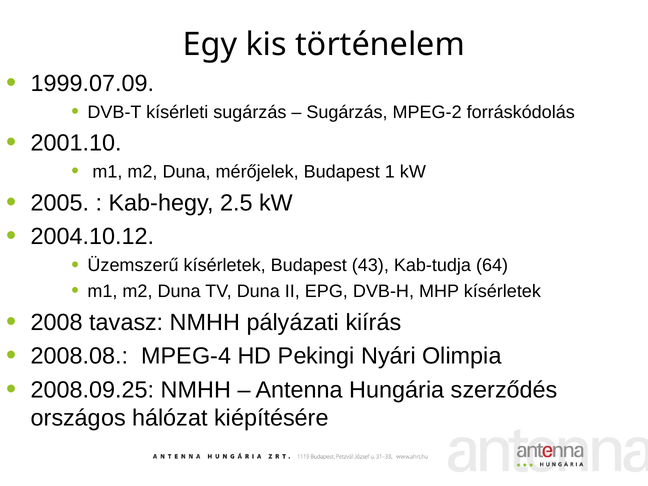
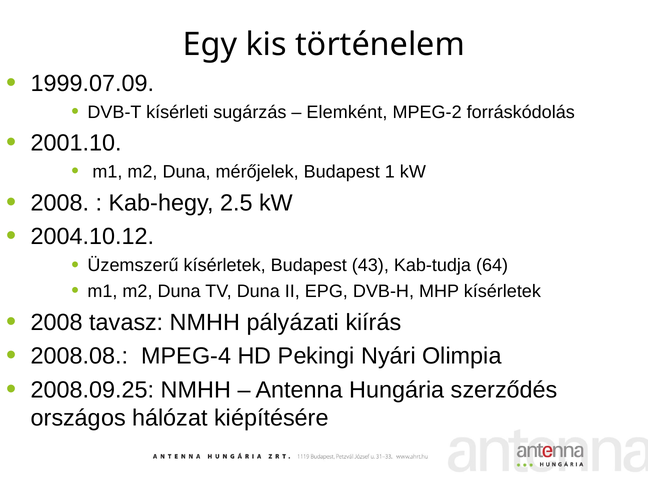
Sugárzás: Sugárzás -> Elemként (347, 112)
2005: 2005 -> 2008 (60, 203)
